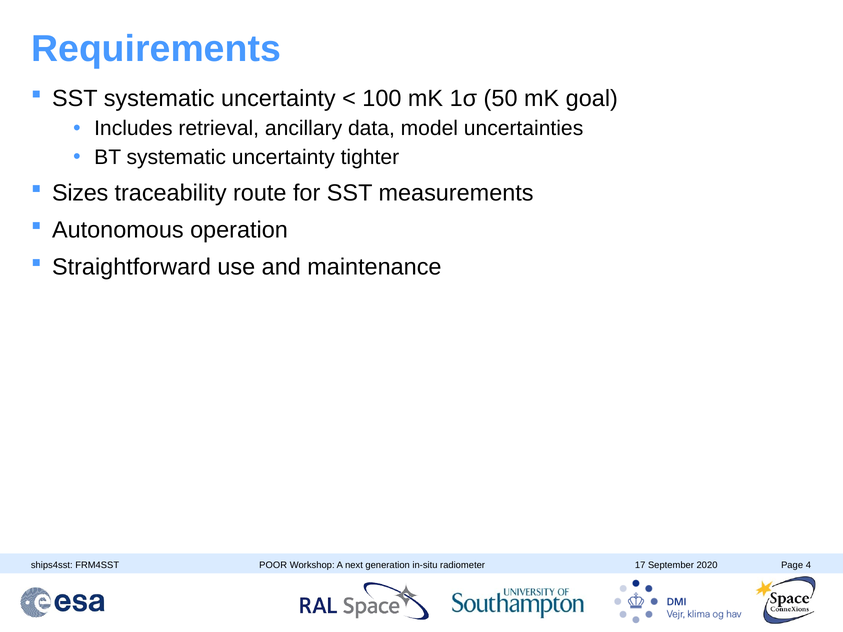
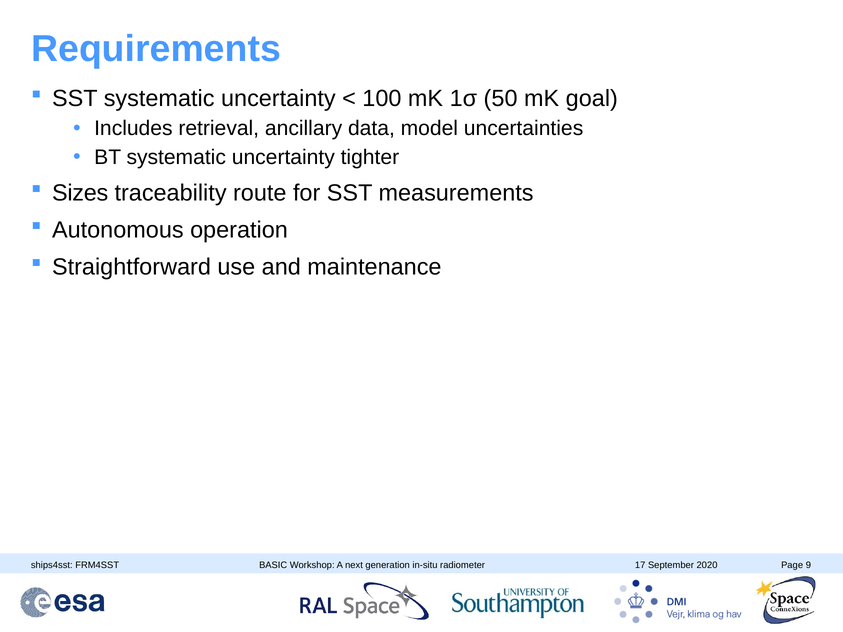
POOR: POOR -> BASIC (273, 565)
4: 4 -> 9 (808, 566)
